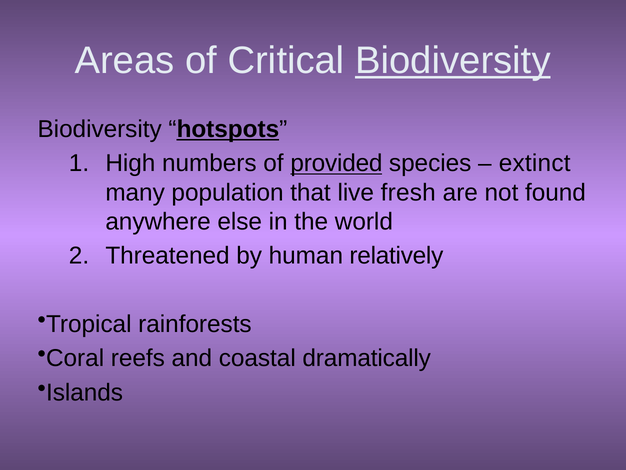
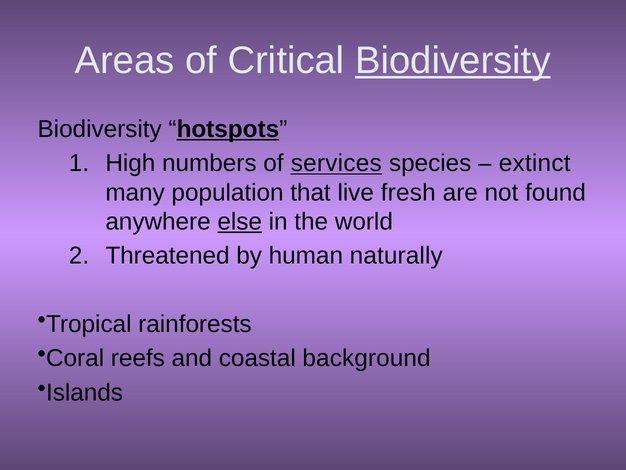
provided: provided -> services (336, 163)
else underline: none -> present (240, 222)
relatively: relatively -> naturally (396, 256)
dramatically: dramatically -> background (367, 358)
